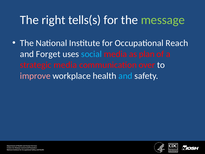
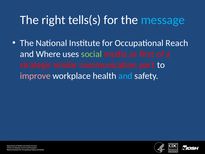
message colour: light green -> light blue (163, 20)
Forget: Forget -> Where (48, 54)
social colour: light blue -> light green (91, 54)
plan: plan -> first (147, 54)
strategic media: media -> similar (65, 65)
over: over -> part (147, 65)
